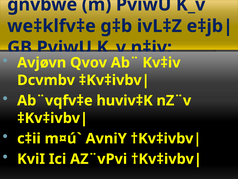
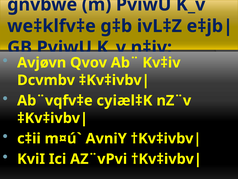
huviv‡K: huviv‡K -> cyiæl‡K (124, 100)
